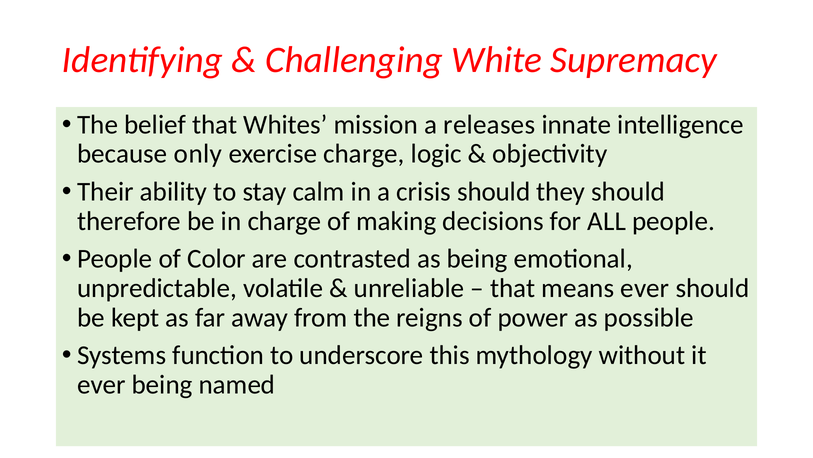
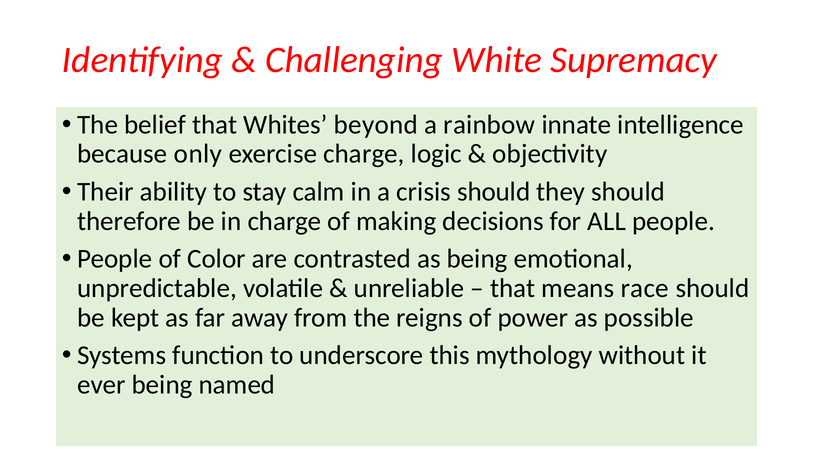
mission: mission -> beyond (376, 124)
releases: releases -> rainbow (489, 124)
means ever: ever -> race (645, 288)
